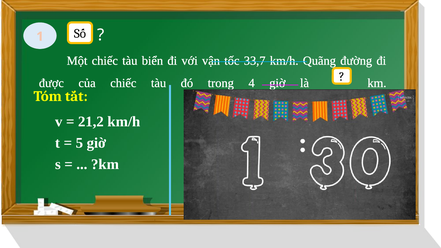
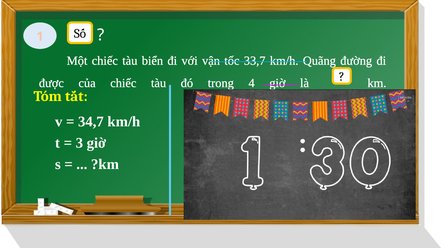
21,2: 21,2 -> 34,7 (91, 122)
5: 5 -> 3 (79, 143)
